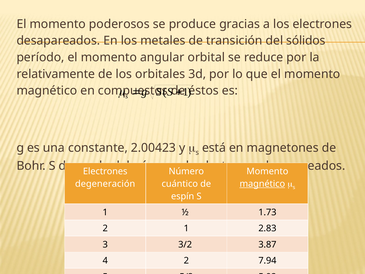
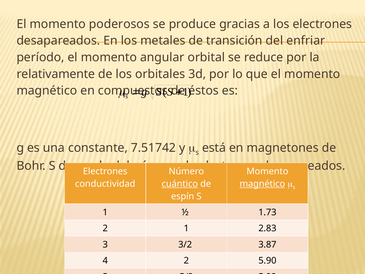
sólidos: sólidos -> enfriar (306, 41)
2.00423: 2.00423 -> 7.51742 (153, 148)
degeneración: degeneración -> conductividad (105, 184)
cuántico underline: none -> present (180, 184)
7.94: 7.94 -> 5.90 (267, 260)
